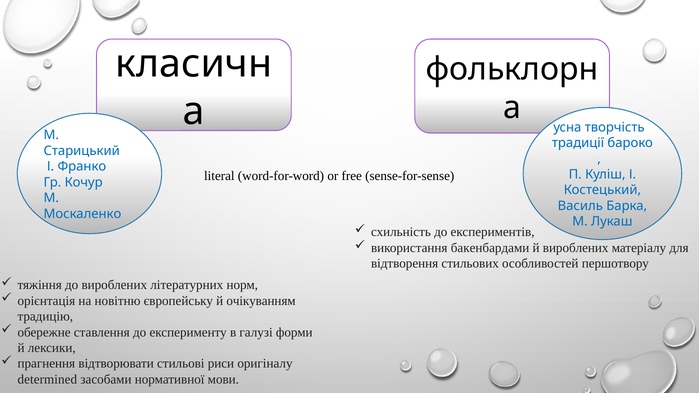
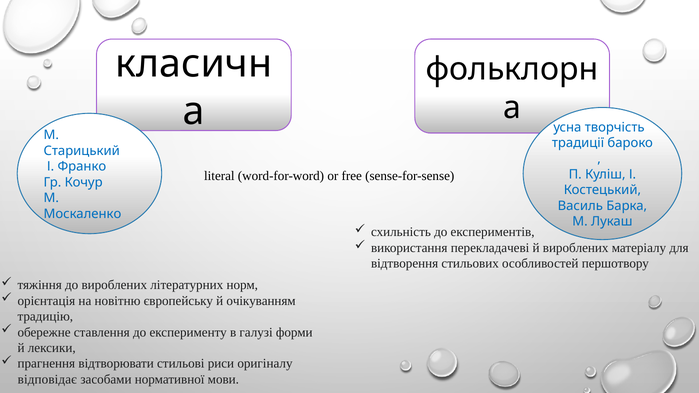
бакенбардами: бакенбардами -> перекладачеві (490, 248)
determined: determined -> відповідає (47, 380)
